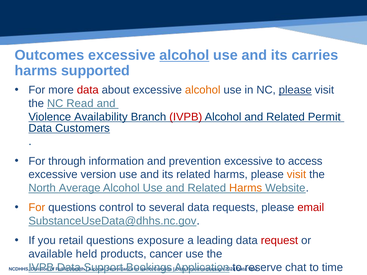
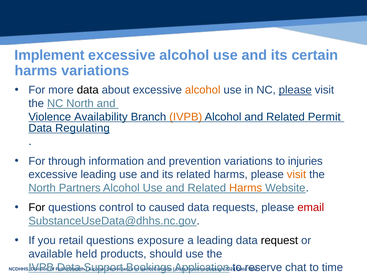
Outcomes: Outcomes -> Implement (50, 55)
alcohol underline: present -> none (184, 55)
carries: carries -> certain (315, 55)
harms supported: supported -> variations (95, 71)
data colour: red -> black (88, 90)
NC Read: Read -> North (80, 104)
IVPB colour: red -> orange (186, 117)
Customers: Customers -> Regulating (82, 128)
prevention excessive: excessive -> variations (248, 161)
access: access -> injuries (305, 161)
excessive version: version -> leading (98, 175)
Average: Average -> Partners (80, 188)
For colour: orange -> black (37, 208)
several: several -> caused (167, 208)
request colour: red -> black (279, 241)
cancer: cancer -> should (166, 254)
